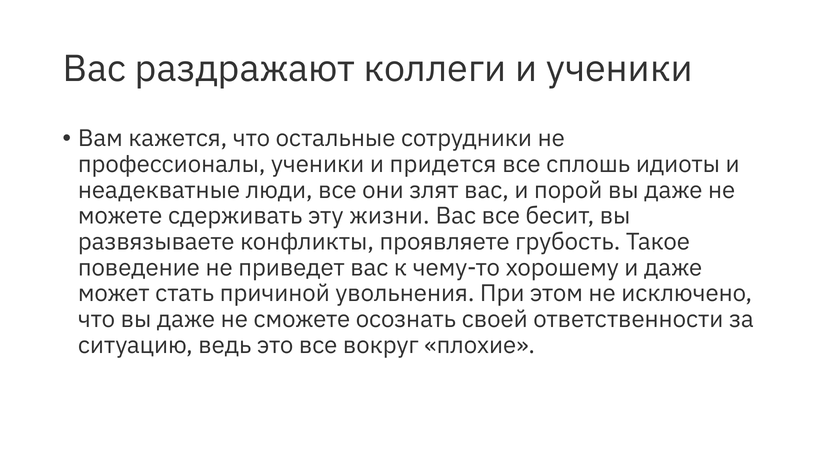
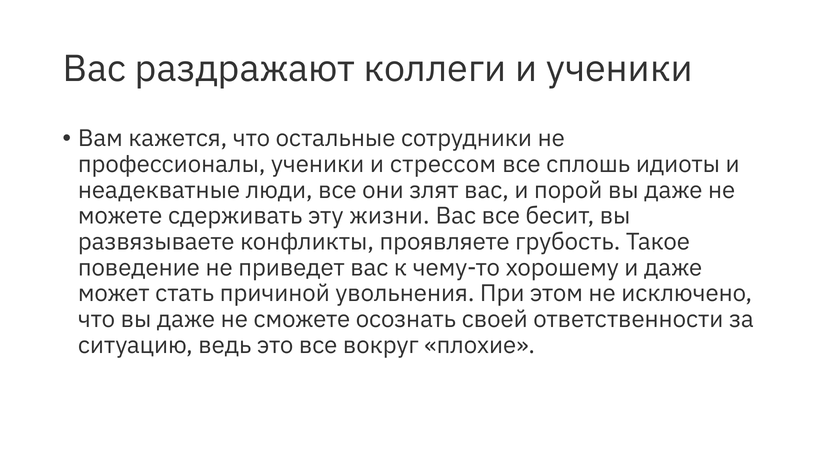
придется: придется -> стрессом (443, 164)
